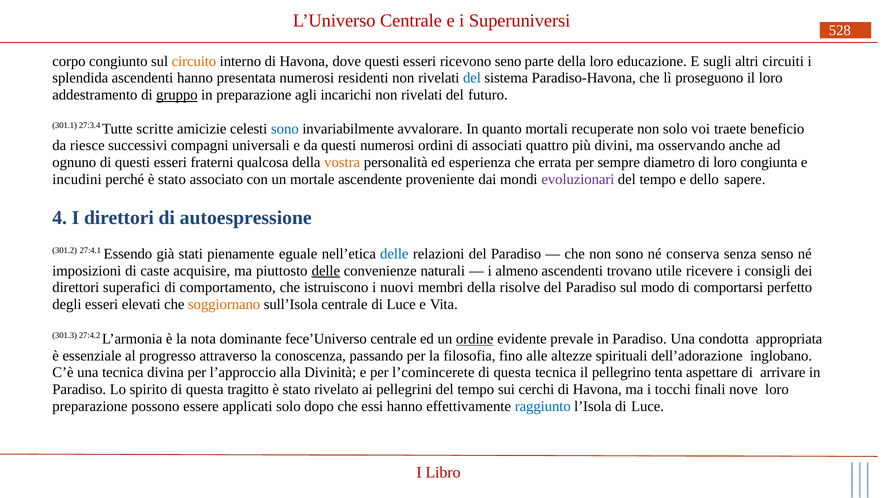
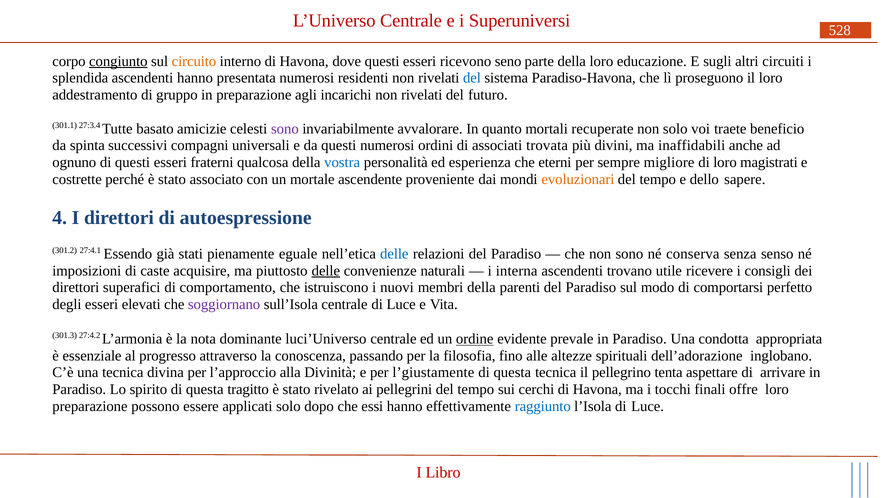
congiunto underline: none -> present (118, 61)
gruppo underline: present -> none (177, 95)
scritte: scritte -> basato (155, 129)
sono colour: blue -> purple (285, 129)
riesce: riesce -> spinta (87, 146)
quattro: quattro -> trovata (547, 146)
osservando: osservando -> inaffidabili (692, 146)
vostra colour: orange -> blue (342, 163)
errata: errata -> eterni (555, 163)
diametro: diametro -> migliore (669, 163)
congiunta: congiunta -> magistrati (769, 163)
incudini: incudini -> costrette (77, 179)
evoluzionari colour: purple -> orange (578, 179)
almeno: almeno -> interna (517, 271)
risolve: risolve -> parenti (520, 288)
soggiornano colour: orange -> purple (224, 305)
fece’Universo: fece’Universo -> luci’Universo (326, 339)
l’comincerete: l’comincerete -> l’giustamente (433, 373)
nove: nove -> offre (744, 390)
